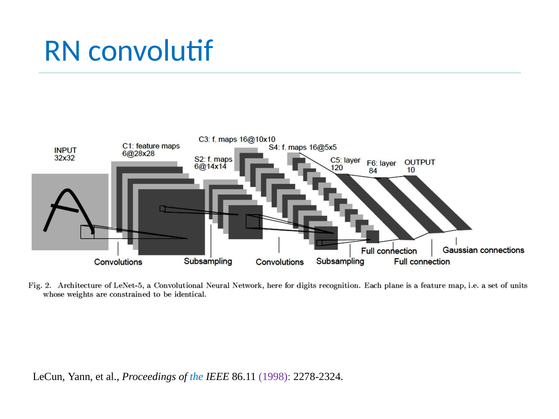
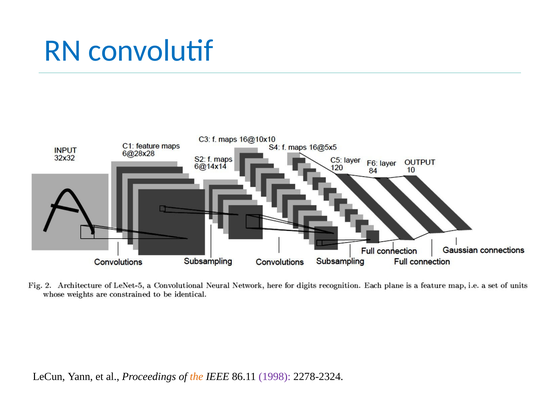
the colour: blue -> orange (197, 377)
